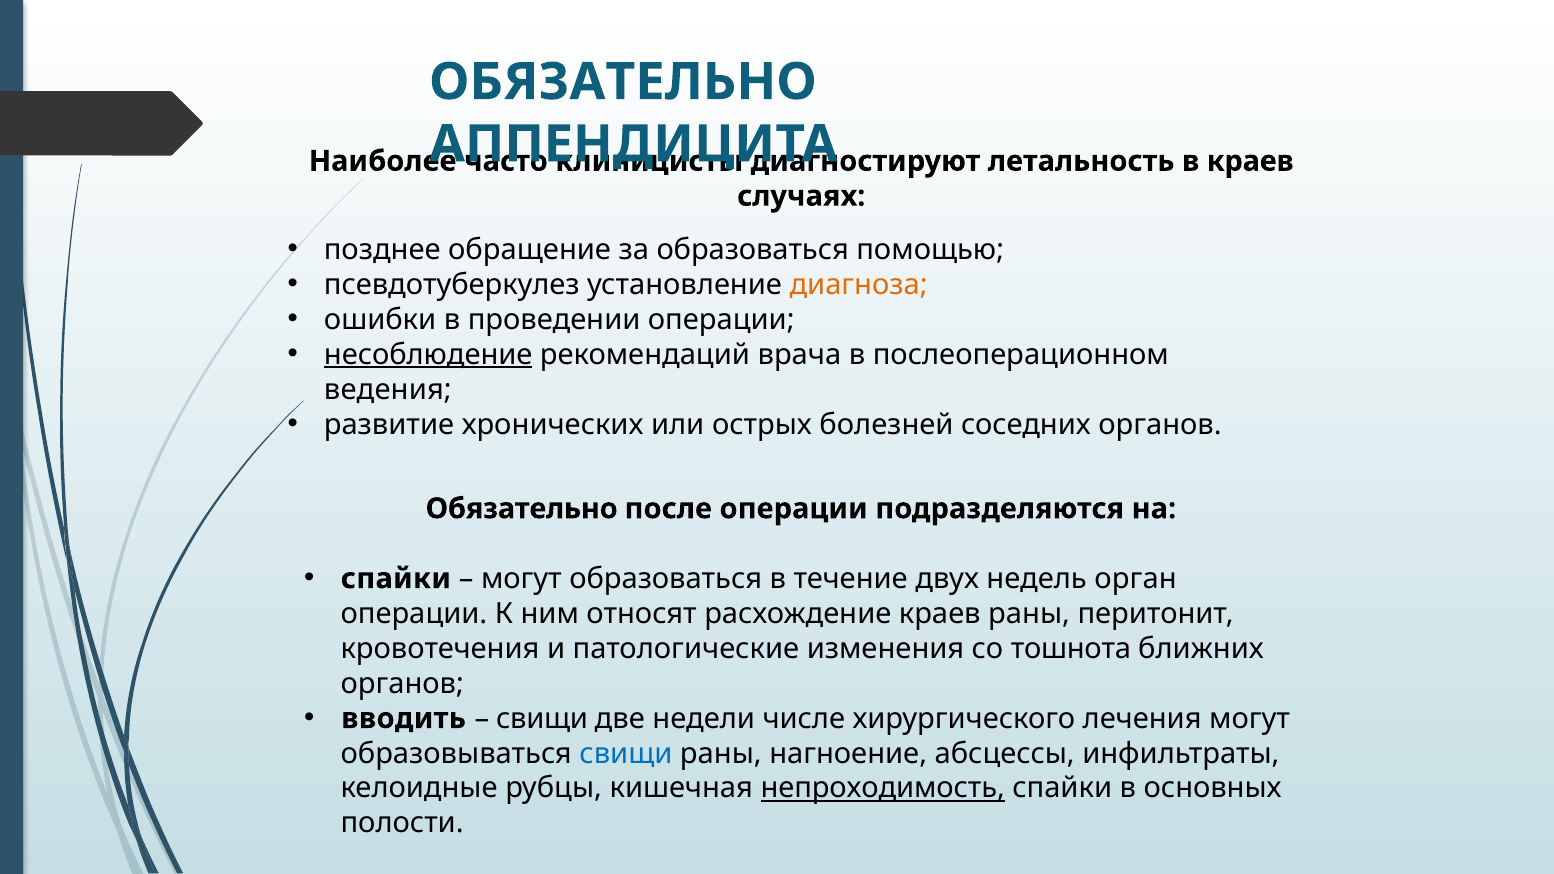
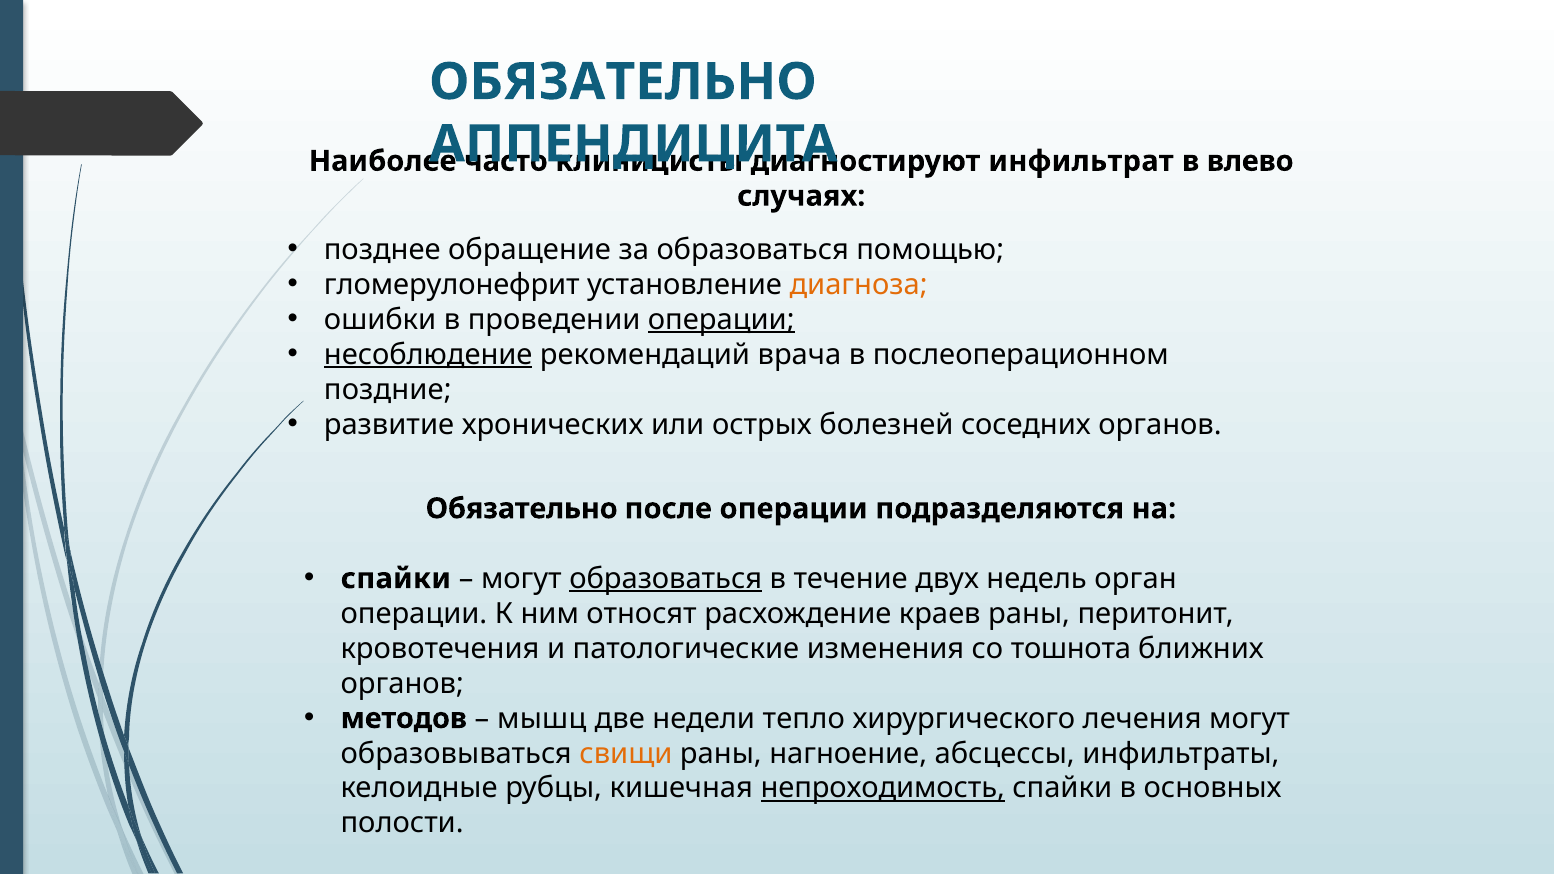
летальность: летальность -> инфильтрат (1081, 161)
в краев: краев -> влево (1250, 161)
псевдотуберкулез: псевдотуберкулез -> гломерулонефрит (452, 285)
операции underline: none -> present (721, 320)
ведения: ведения -> поздние (388, 390)
образоваться underline: none -> present (666, 579)
вводить: вводить -> методов (404, 719)
свищи: свищи -> мышц (542, 719)
числе: числе -> тепло (804, 719)
свищи colour: blue -> orange (626, 754)
